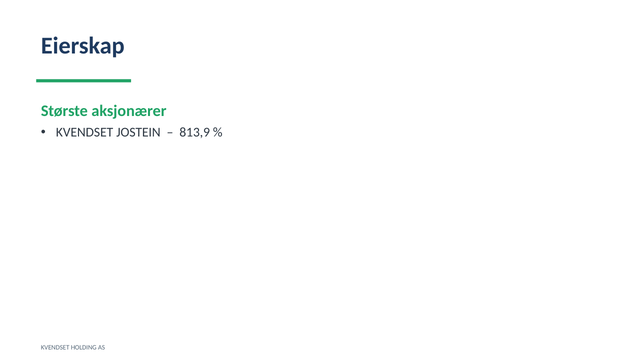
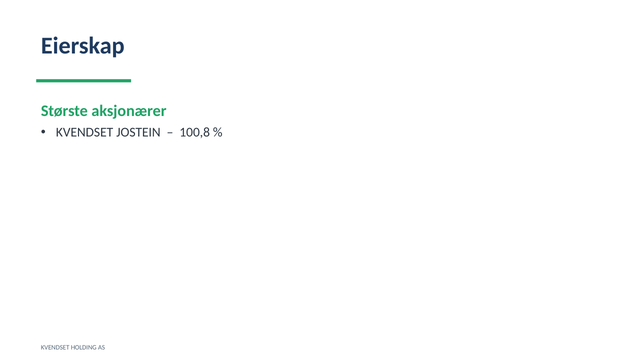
813,9: 813,9 -> 100,8 (195, 132)
